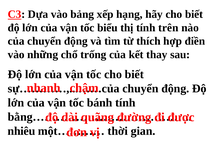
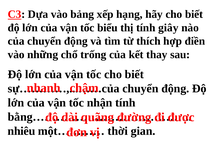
trên: trên -> giây (168, 28)
bánh: bánh -> nhận (100, 102)
